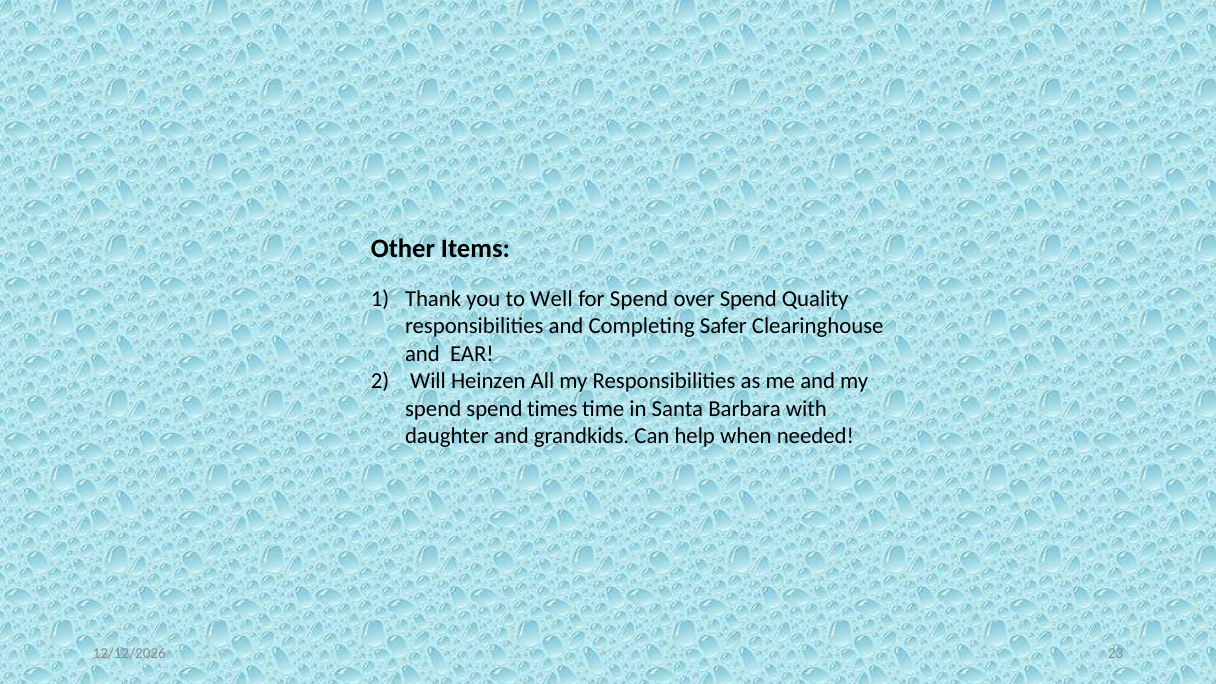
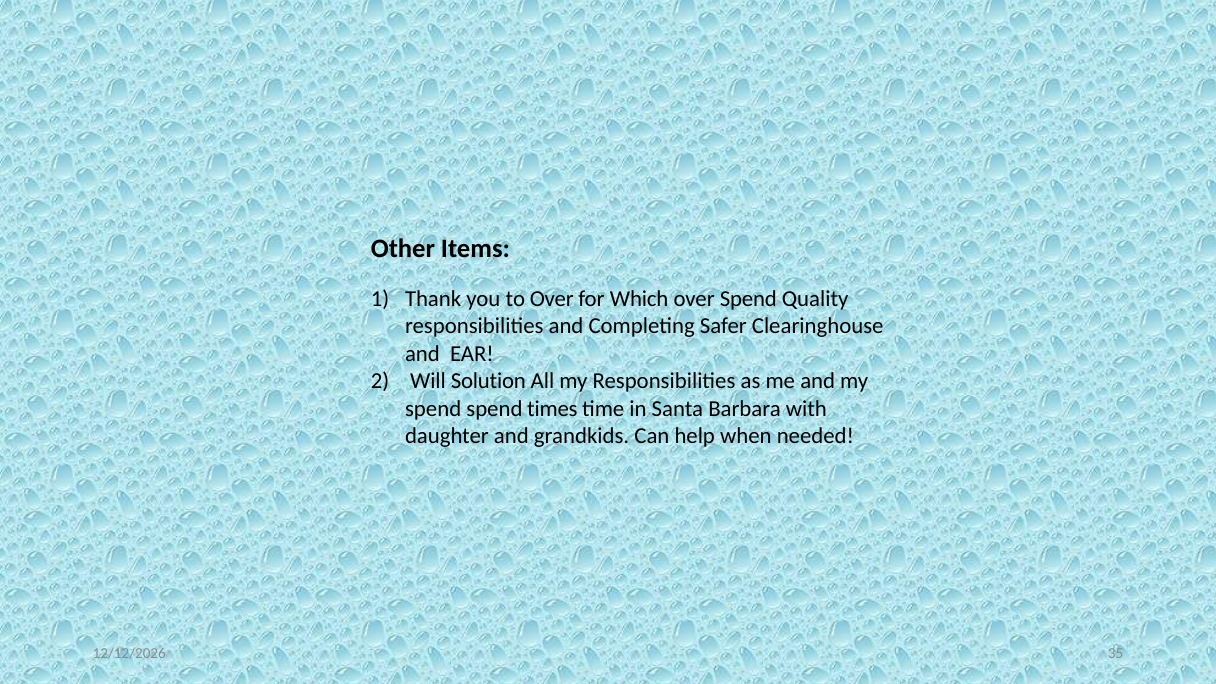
to Well: Well -> Over (552, 299)
for Spend: Spend -> Which (639, 299)
Heinzen: Heinzen -> Solution (488, 381)
23: 23 -> 35 (1116, 653)
